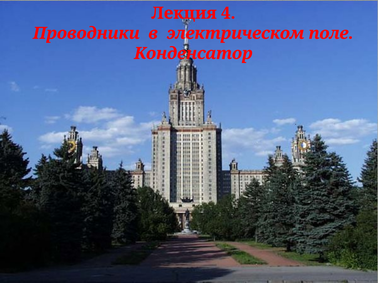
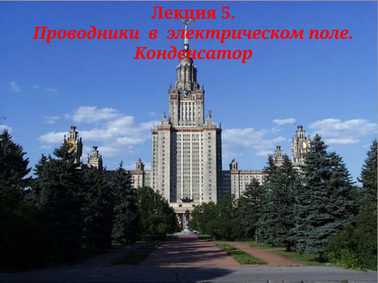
4: 4 -> 5 (228, 13)
